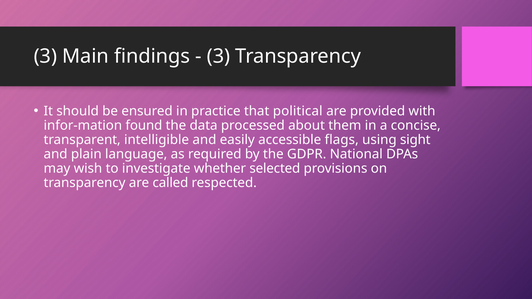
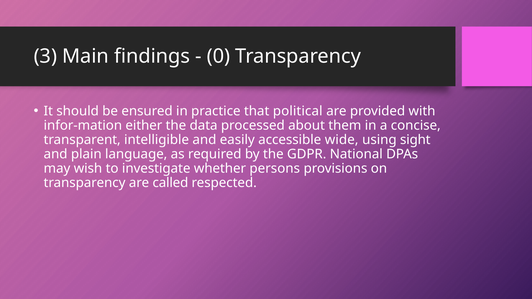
3: 3 -> 0 (218, 56)
found: found -> either (144, 125)
flags: flags -> wide (342, 140)
selected: selected -> persons (275, 168)
